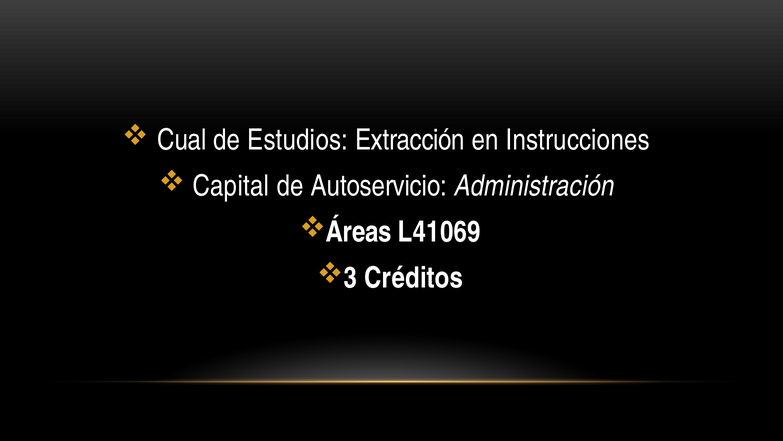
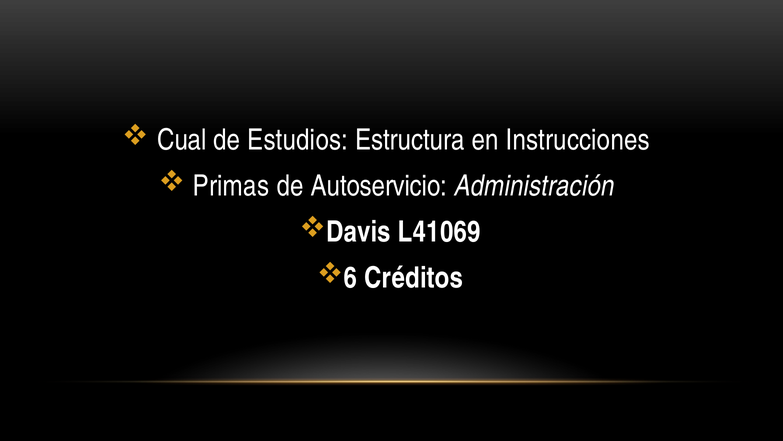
Extracción: Extracción -> Estructura (410, 140)
Capital: Capital -> Primas (231, 186)
Áreas: Áreas -> Davis (359, 232)
3: 3 -> 6 (351, 278)
